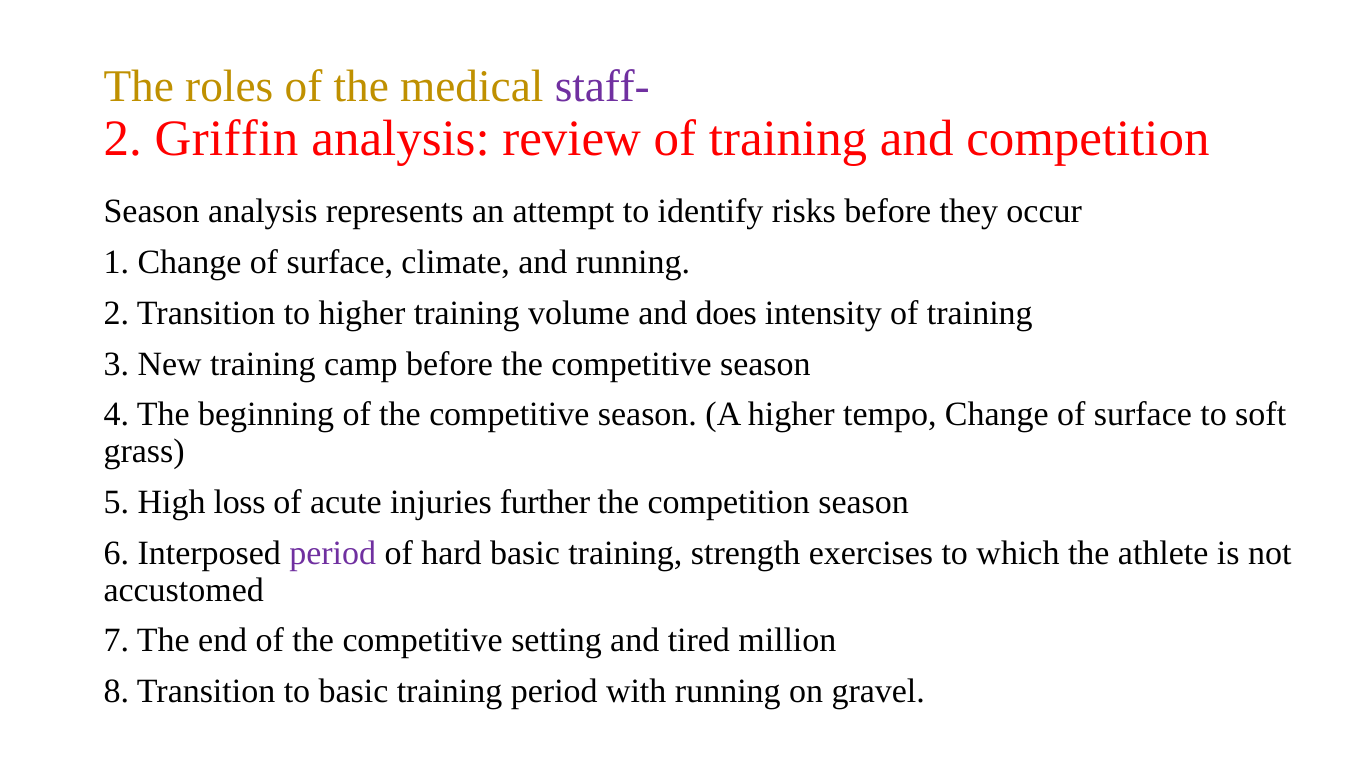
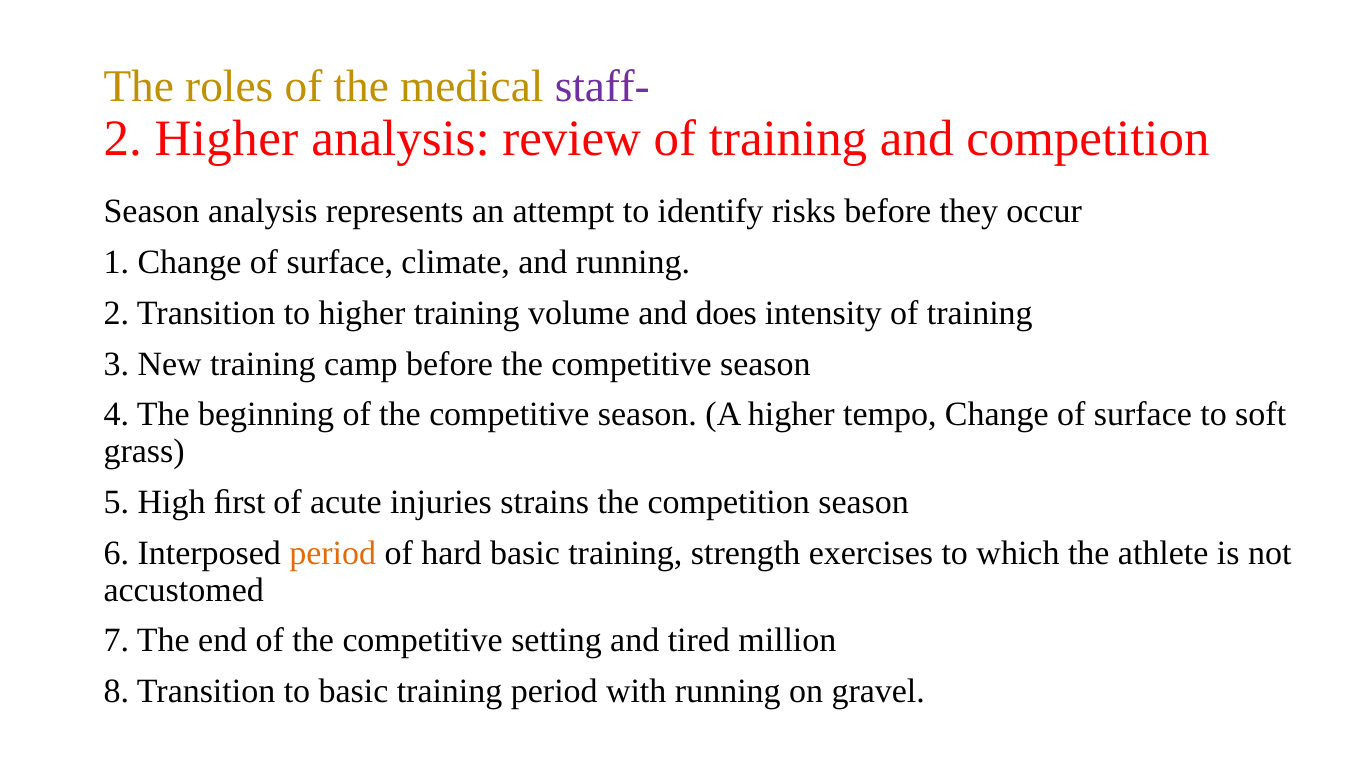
2 Griffin: Griffin -> Higher (226, 139)
loss: loss -> ﬁrst (240, 502)
further: further -> strains (545, 502)
period colour: purple -> orange (333, 553)
